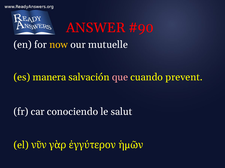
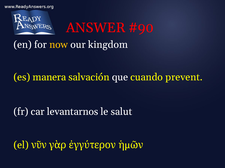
mutuelle: mutuelle -> kingdom (108, 45)
que colour: pink -> white (120, 77)
conociendo: conociendo -> levantarnos (73, 112)
